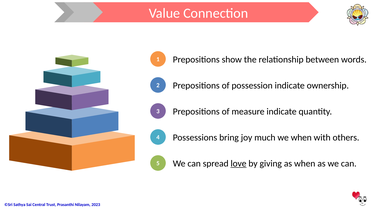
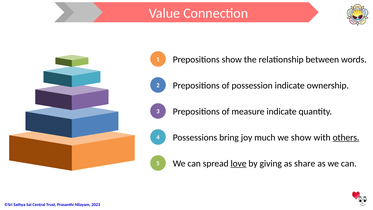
we when: when -> show (301, 137)
others underline: none -> present (346, 137)
as when: when -> share (305, 163)
